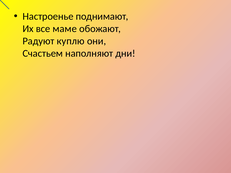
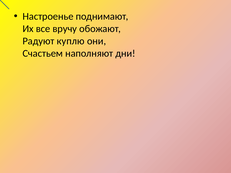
маме: маме -> вручу (65, 29)
